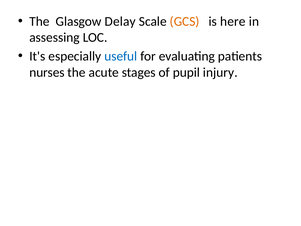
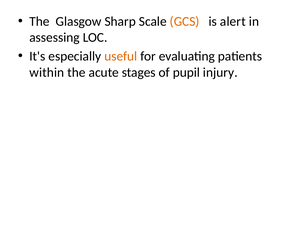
Delay: Delay -> Sharp (120, 21)
here: here -> alert (233, 21)
useful colour: blue -> orange (121, 56)
nurses: nurses -> within (47, 72)
